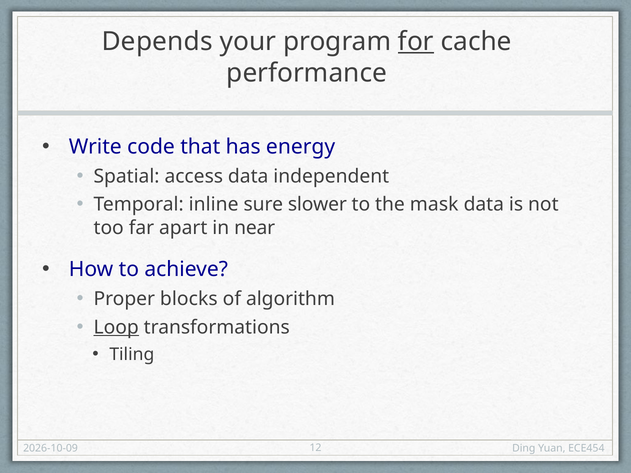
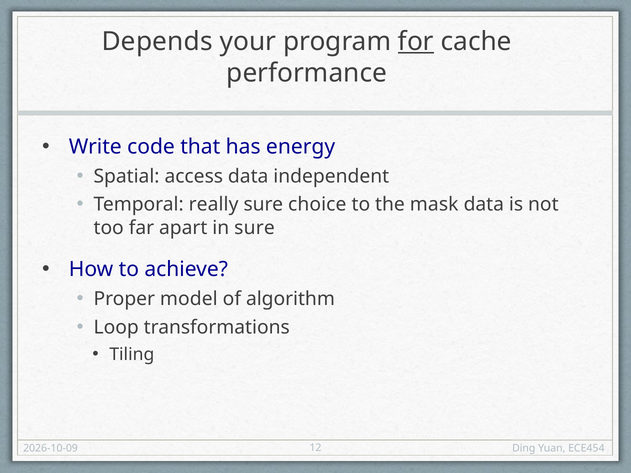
inline: inline -> really (214, 205)
slower: slower -> choice (317, 205)
in near: near -> sure (255, 228)
blocks: blocks -> model (189, 299)
Loop underline: present -> none (116, 327)
